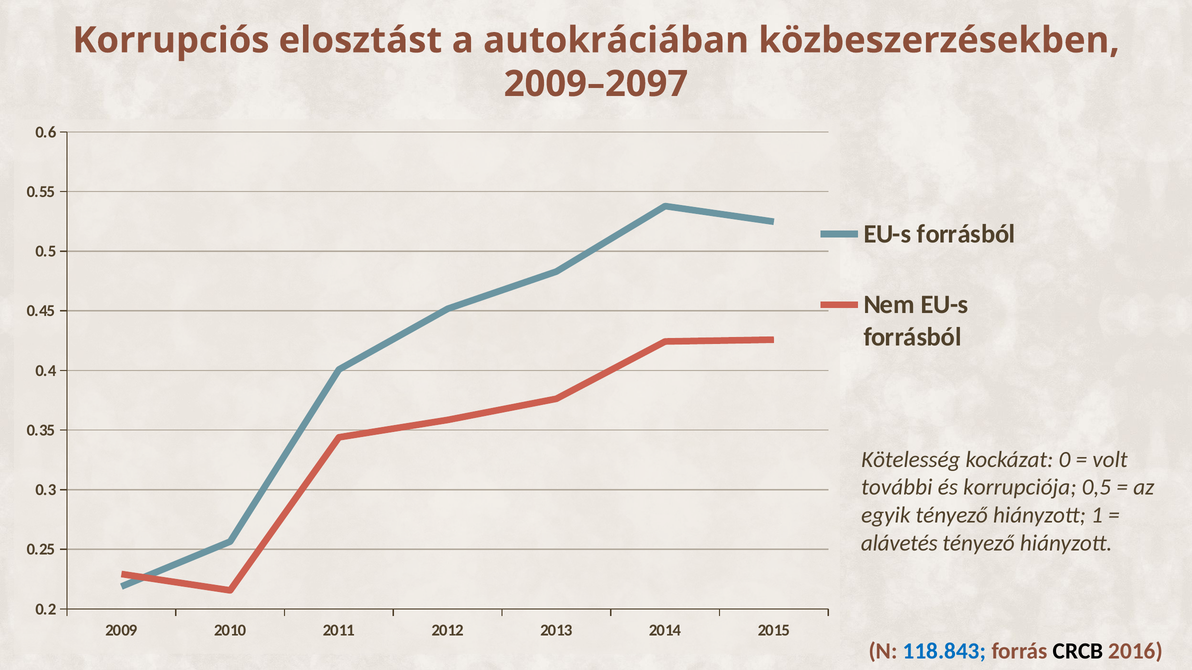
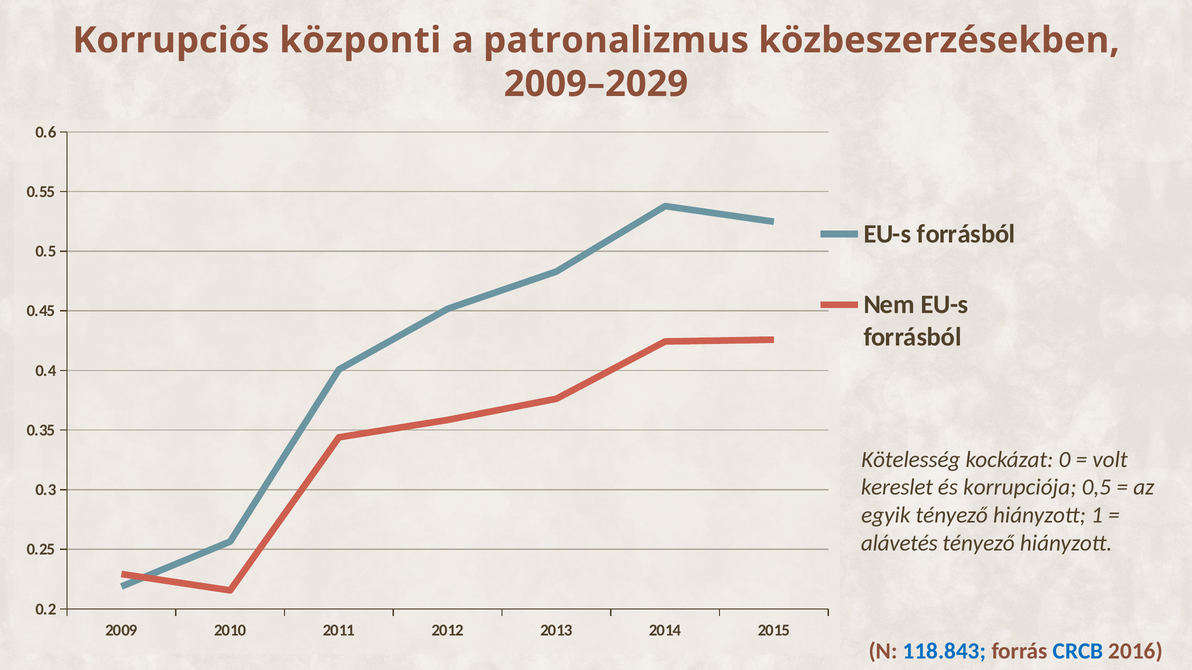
elosztást: elosztást -> központi (360, 40)
autokráciában: autokráciában -> patronalizmus (616, 40)
2009–2097: 2009–2097 -> 2009–2029 (596, 84)
további: további -> kereslet (897, 488)
CRCB colour: black -> blue (1078, 652)
